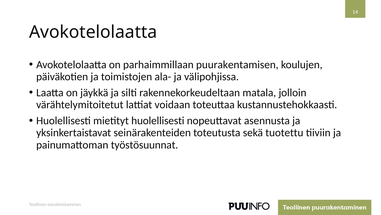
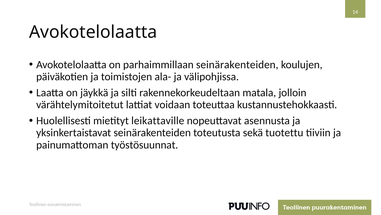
parhaimmillaan puurakentamisen: puurakentamisen -> seinärakenteiden (237, 64)
mietityt huolellisesti: huolellisesti -> leikattaville (158, 120)
